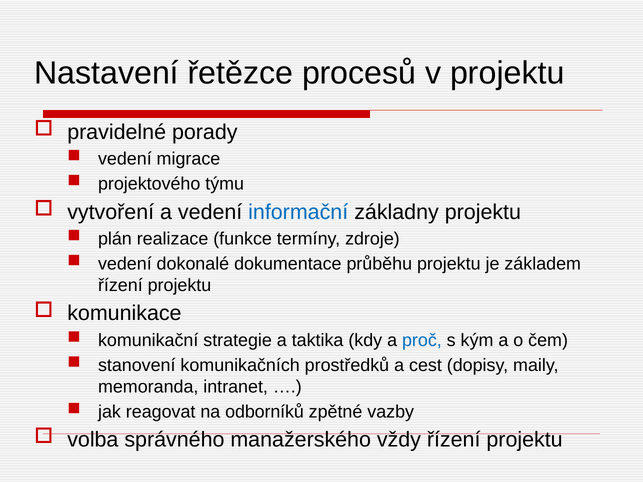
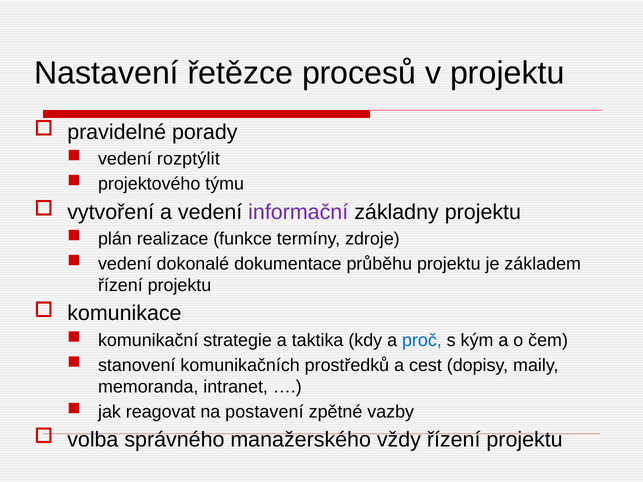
migrace: migrace -> rozptýlit (188, 159)
informační colour: blue -> purple (298, 212)
odborníků: odborníků -> postavení (264, 412)
